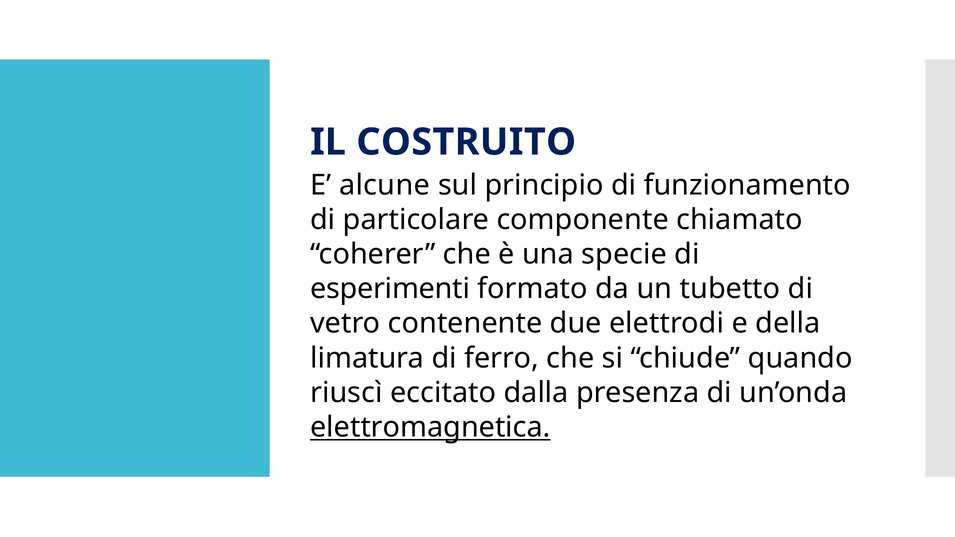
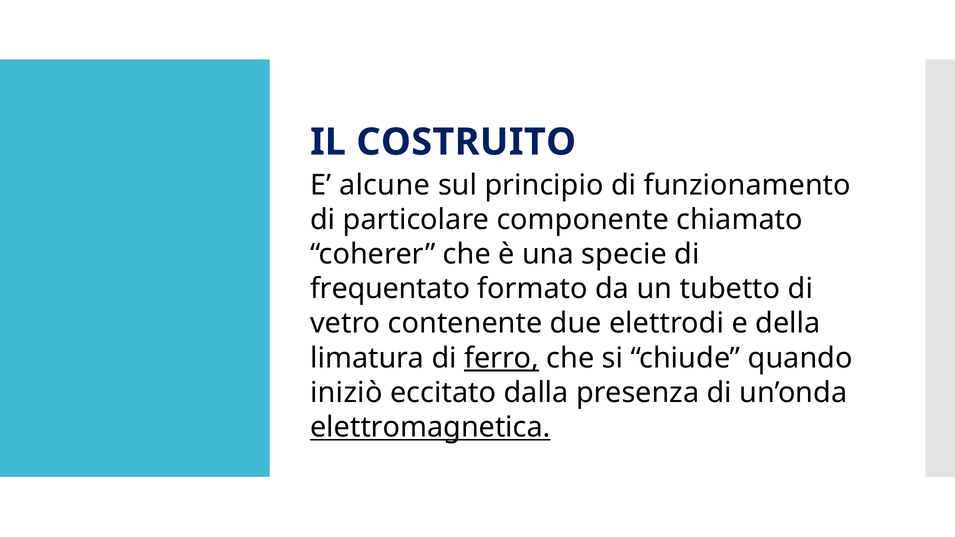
esperimenti: esperimenti -> frequentato (390, 289)
ferro underline: none -> present (502, 358)
riuscì: riuscì -> iniziò (346, 393)
